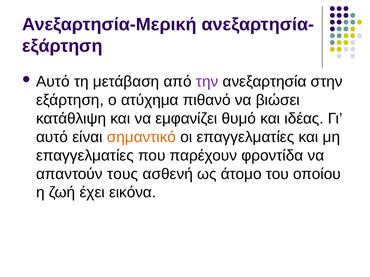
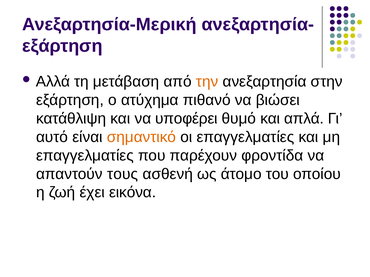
Αυτό: Αυτό -> Αλλά (53, 82)
την colour: purple -> orange (207, 82)
εμφανίζει: εμφανίζει -> υποφέρει (186, 119)
ιδέας: ιδέας -> απλά (304, 119)
